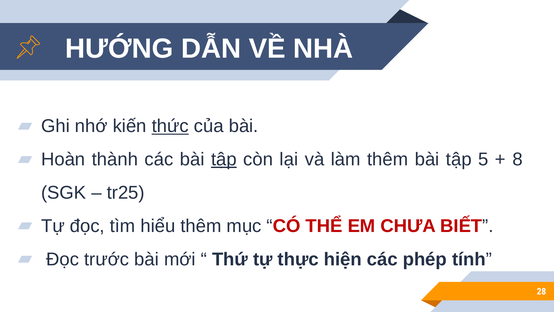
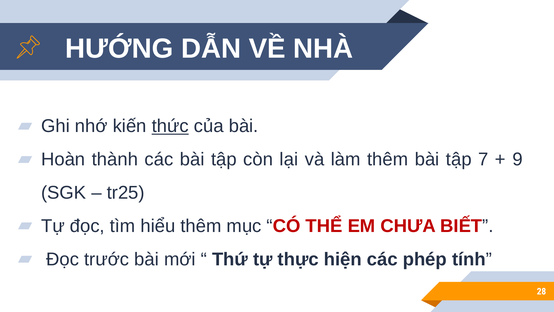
tập underline: present -> none (224, 159)
5: 5 -> 7 (483, 159)
8: 8 -> 9 (517, 159)
